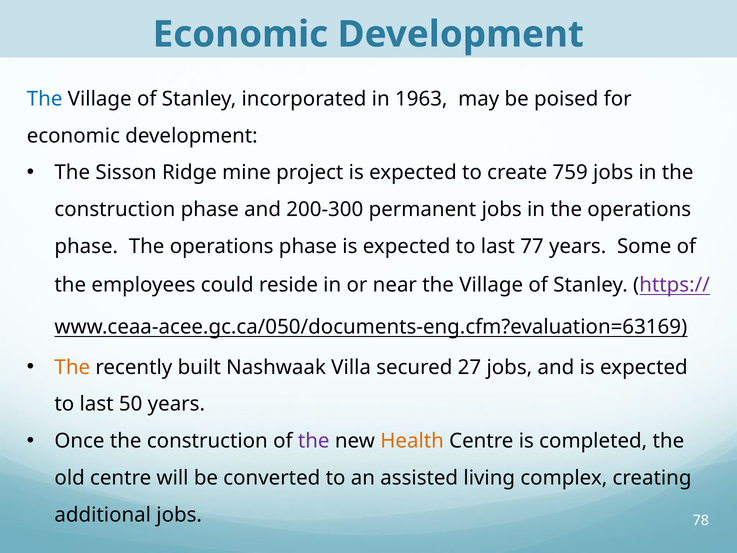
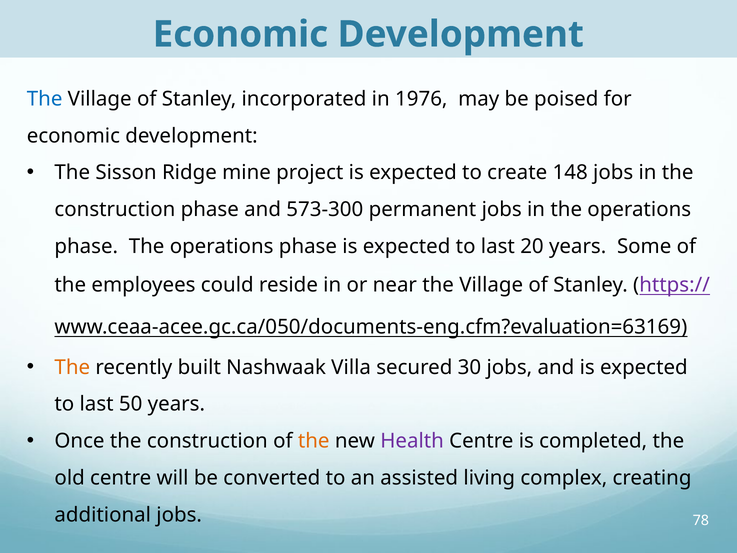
1963: 1963 -> 1976 (421, 99)
759: 759 -> 148 (570, 173)
200-300: 200-300 -> 573-300 (325, 209)
77: 77 -> 20 (532, 246)
27: 27 -> 30 (469, 367)
the colour: purple -> orange (314, 441)
Health colour: orange -> purple (412, 441)
